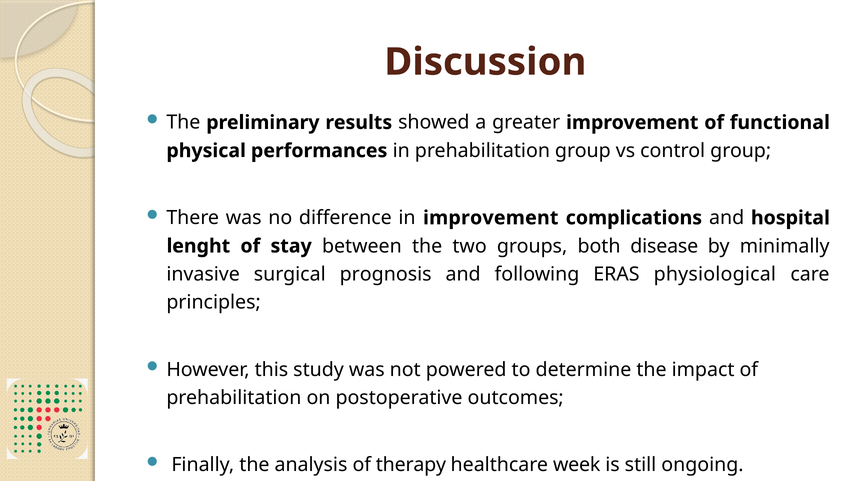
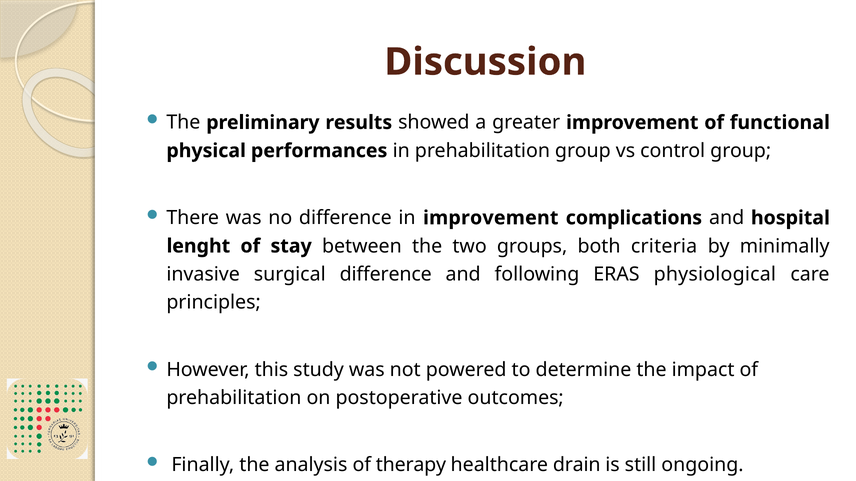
disease: disease -> criteria (664, 246)
surgical prognosis: prognosis -> difference (386, 275)
week: week -> drain (577, 465)
